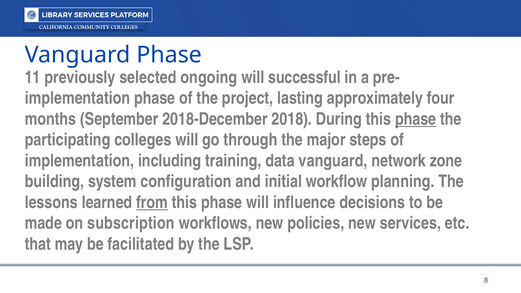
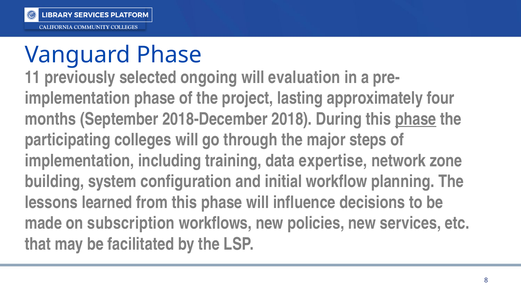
successful: successful -> evaluation (304, 77)
data vanguard: vanguard -> expertise (333, 161)
from underline: present -> none (152, 202)
